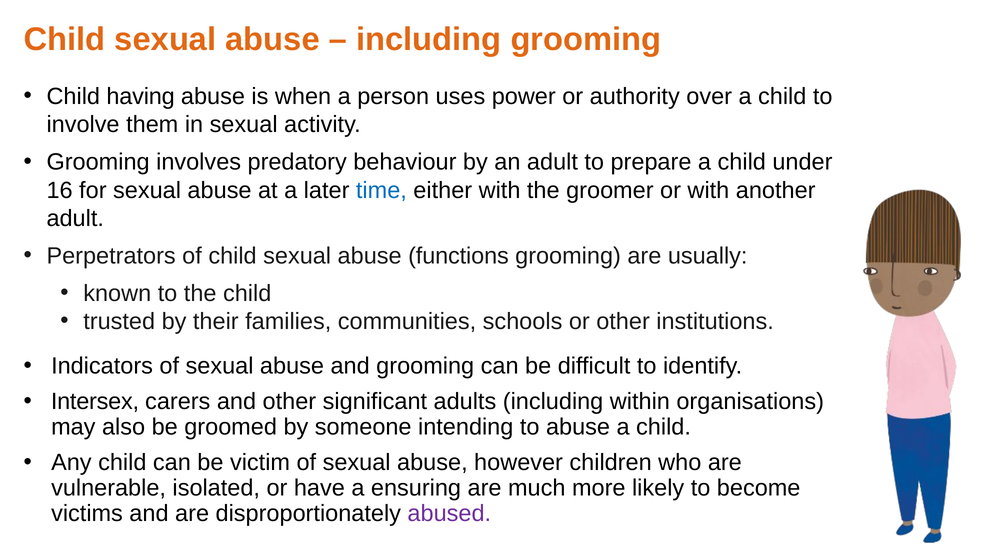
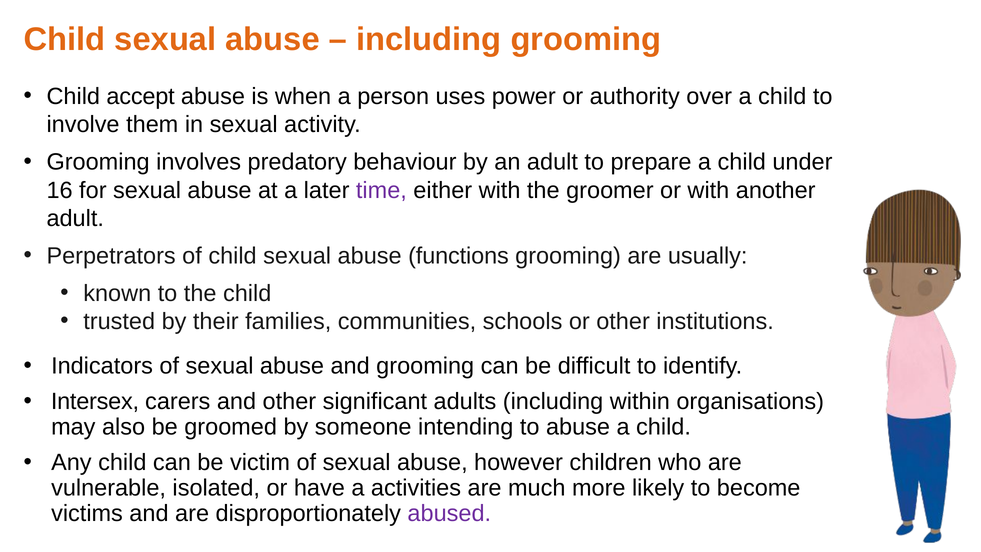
having: having -> accept (141, 96)
time colour: blue -> purple (381, 190)
ensuring: ensuring -> activities (416, 488)
